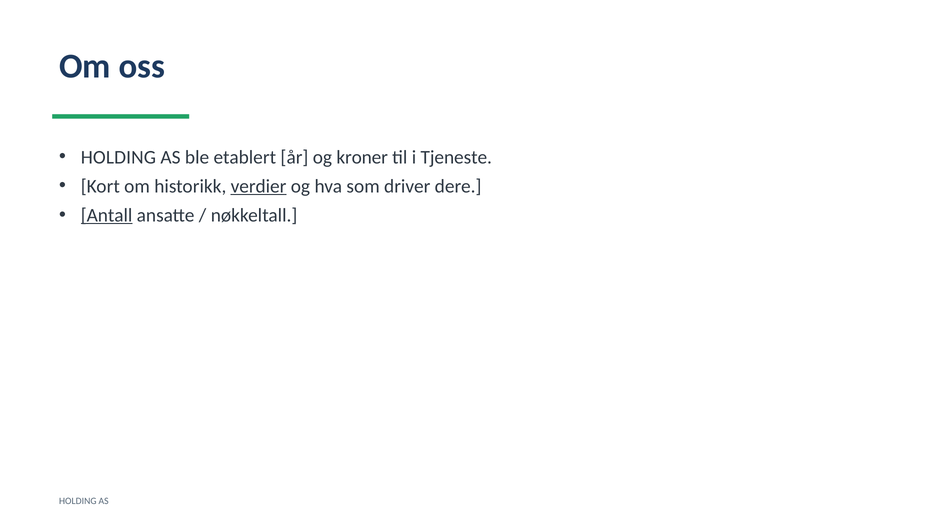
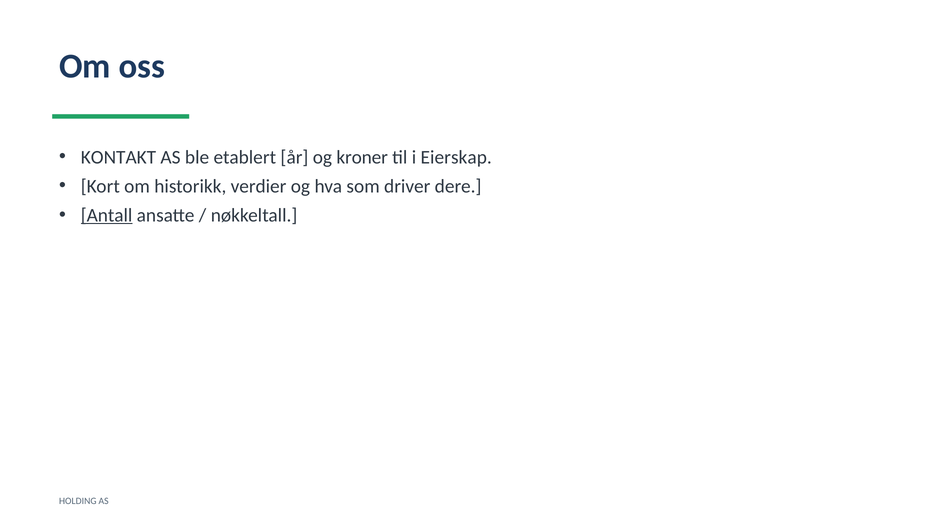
HOLDING: HOLDING -> KONTAKT (118, 157)
Tjeneste: Tjeneste -> Eierskap (456, 157)
verdier underline: present -> none (259, 186)
